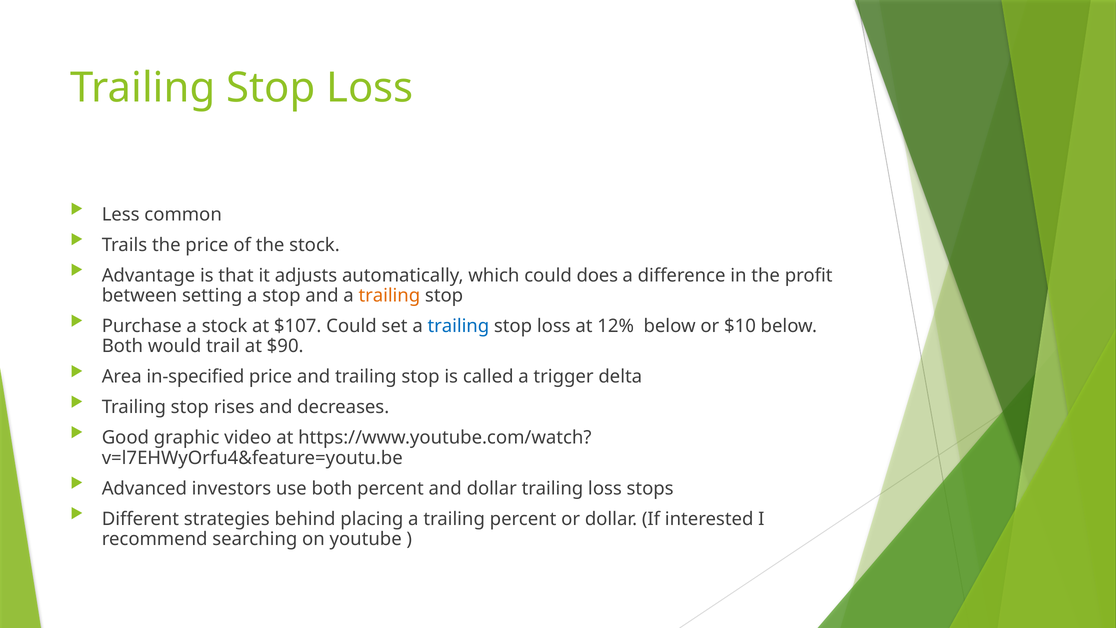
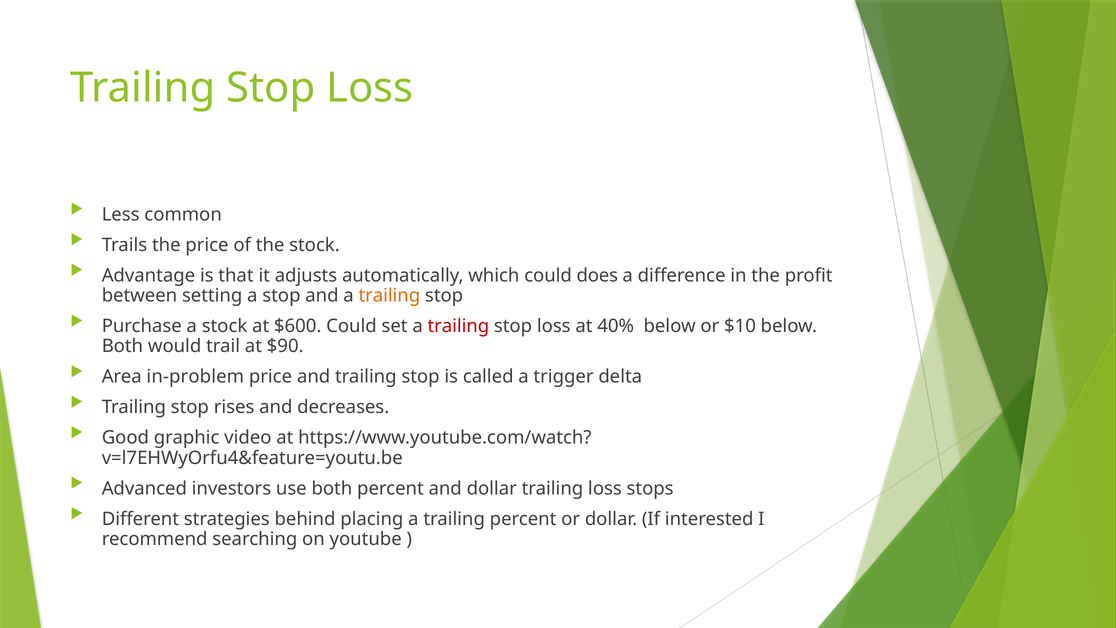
$107: $107 -> $600 (298, 326)
trailing colour: blue -> red (458, 326)
12%: 12% -> 40% (616, 326)
in-specified: in-specified -> in-problem (195, 377)
